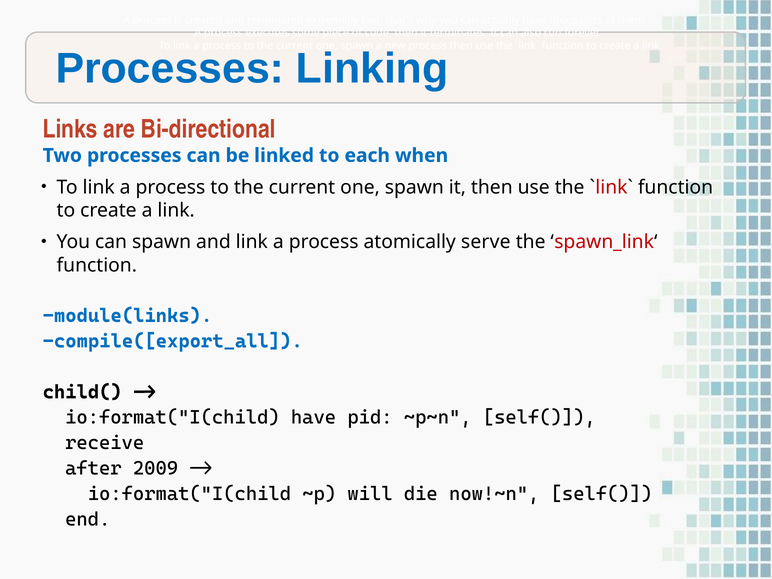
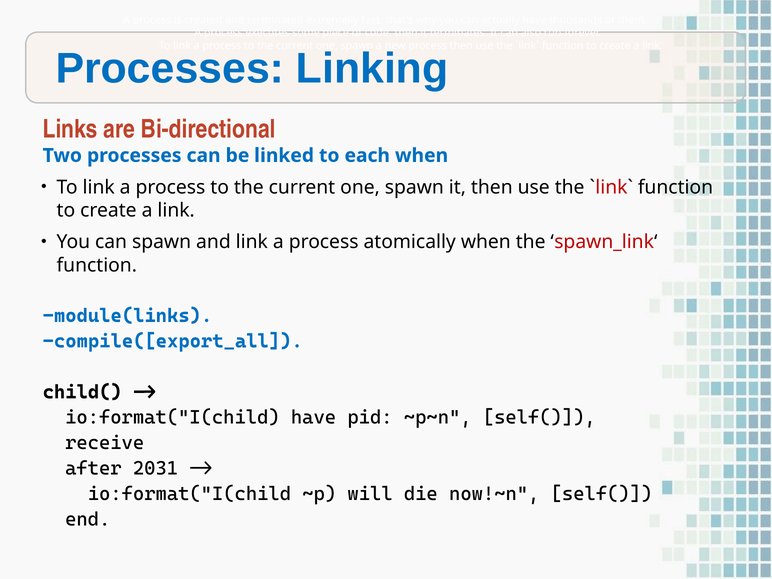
atomically serve: serve -> when (486, 242)
2009: 2009 -> 2031 (156, 468)
